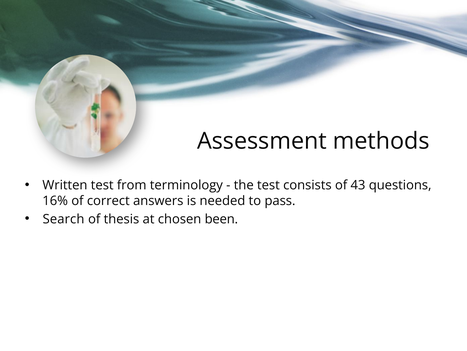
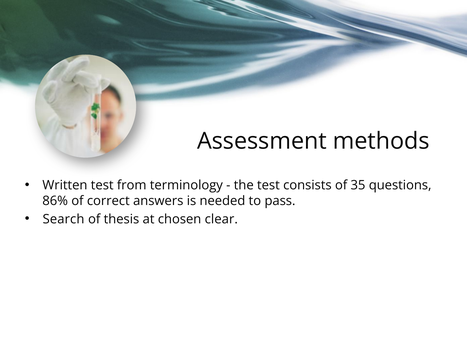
43: 43 -> 35 (358, 185)
16%: 16% -> 86% (55, 200)
been: been -> clear (221, 219)
